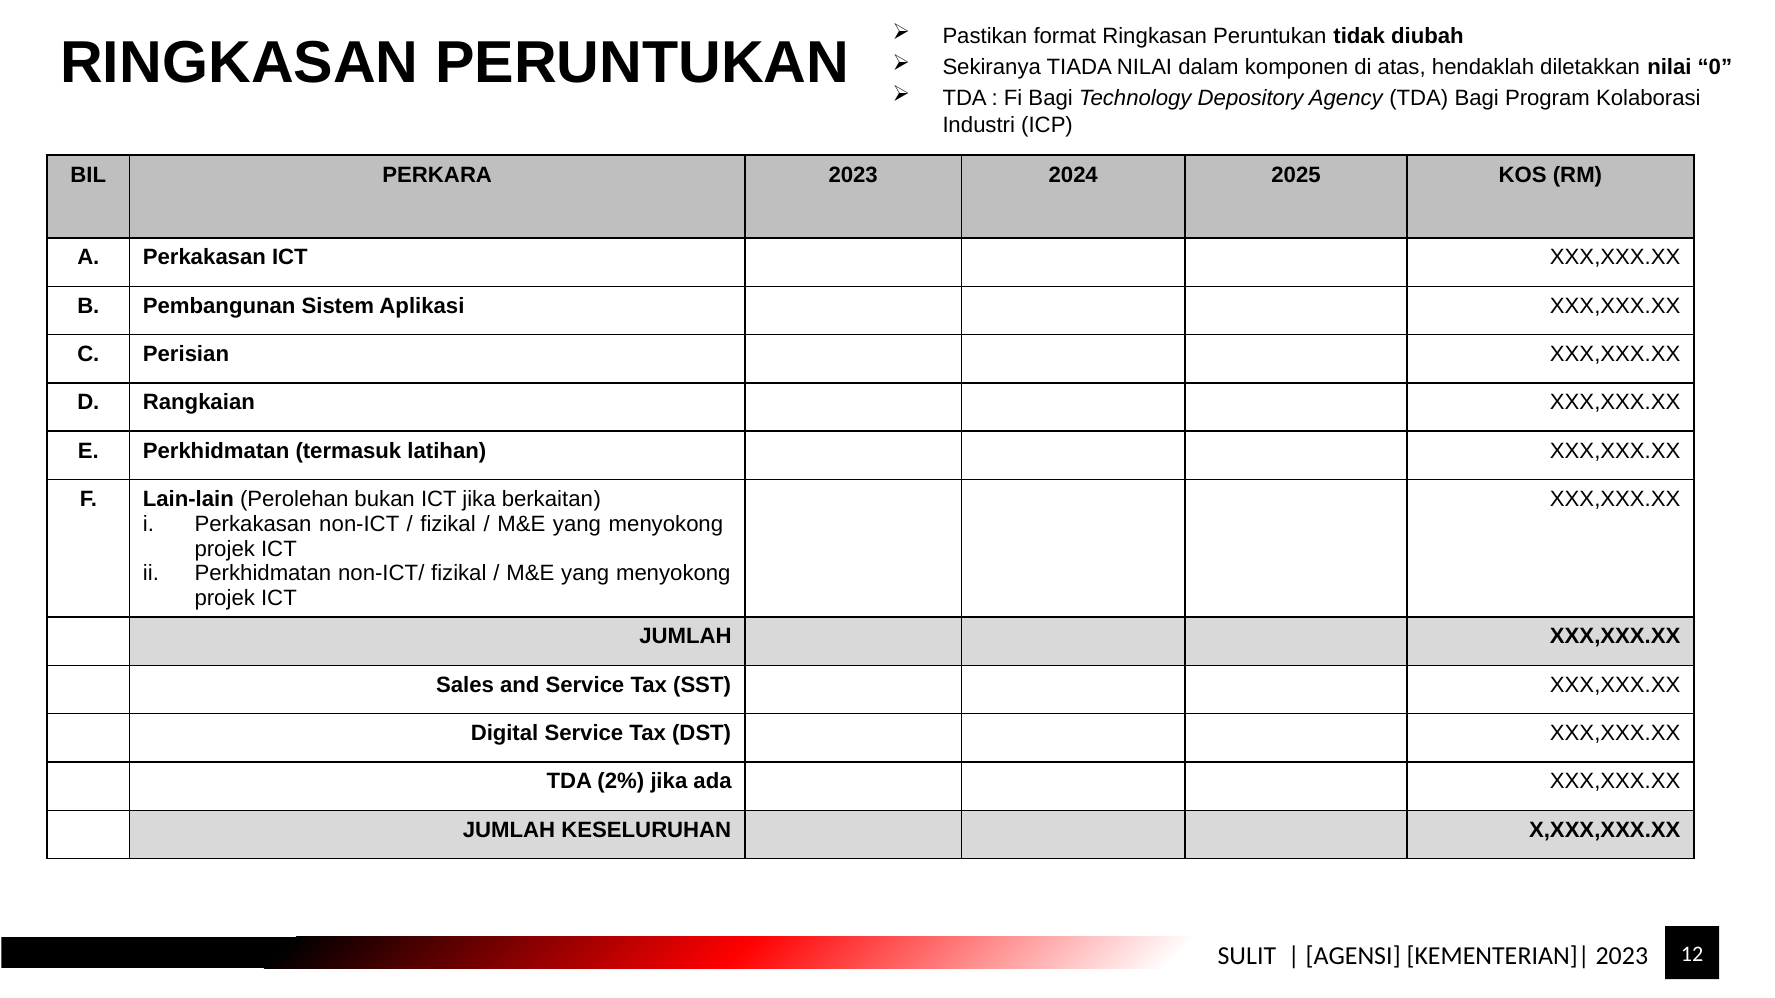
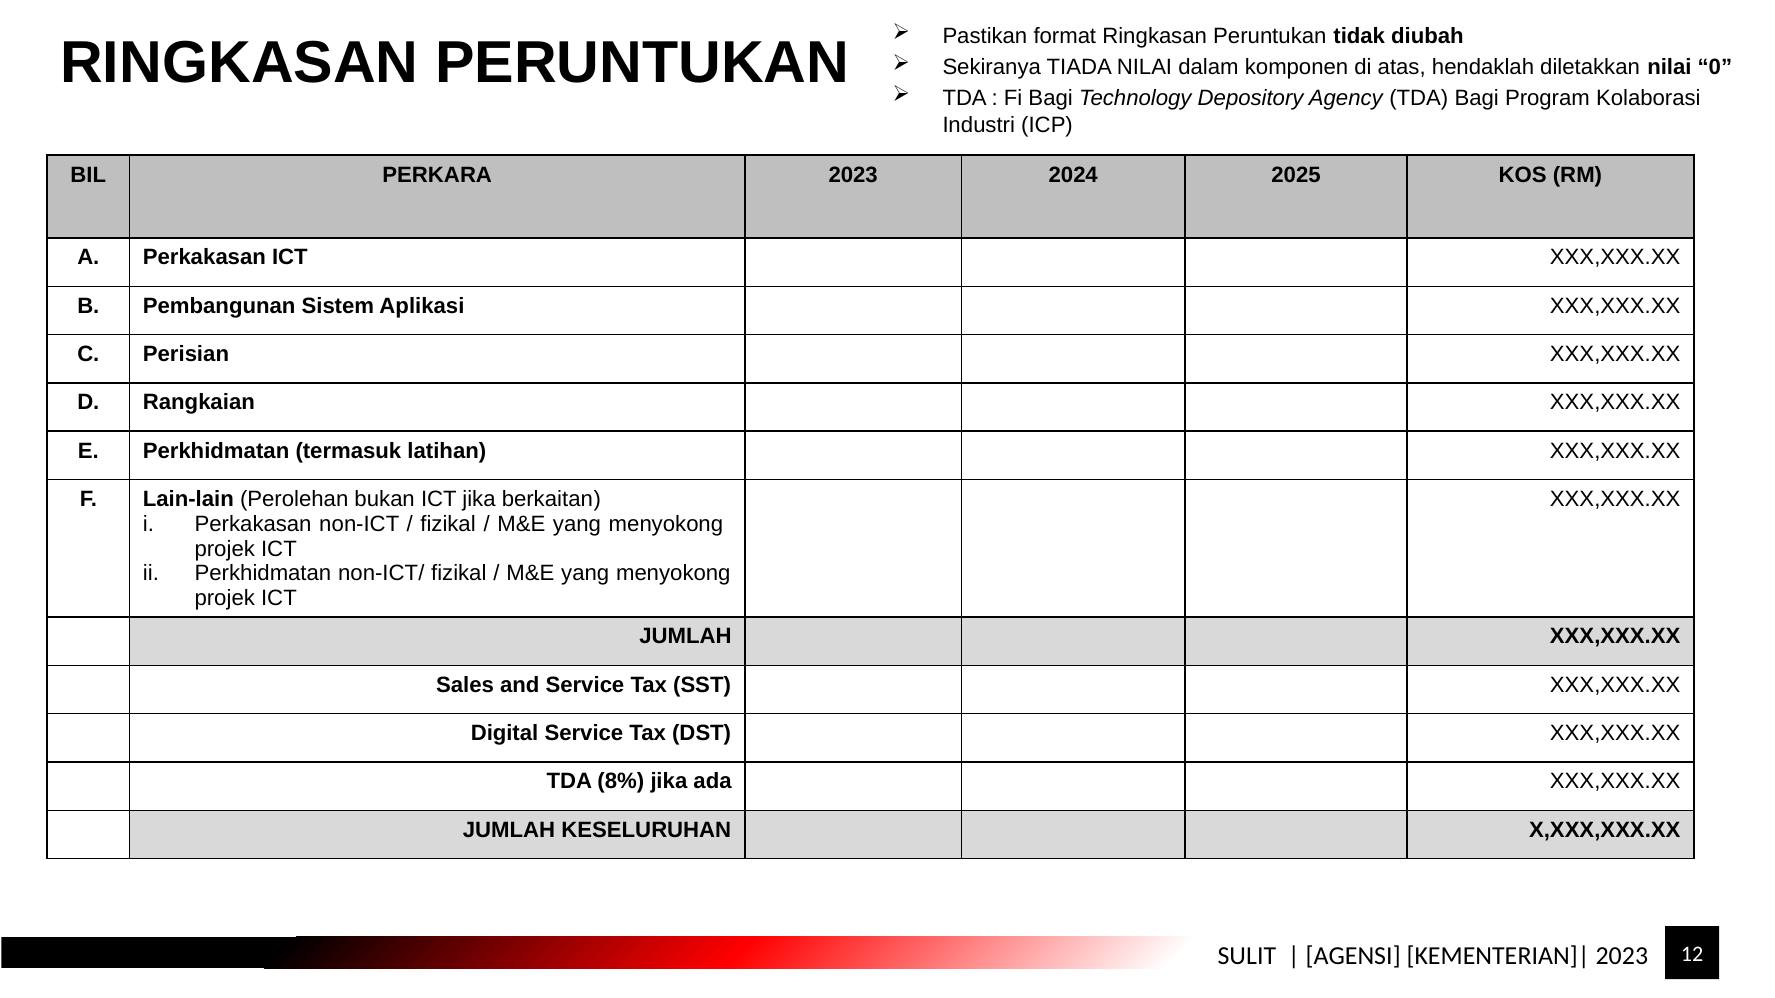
2%: 2% -> 8% (621, 782)
